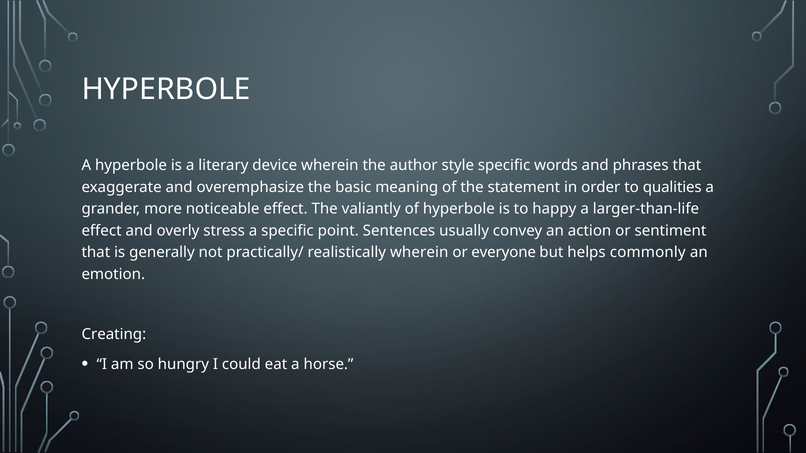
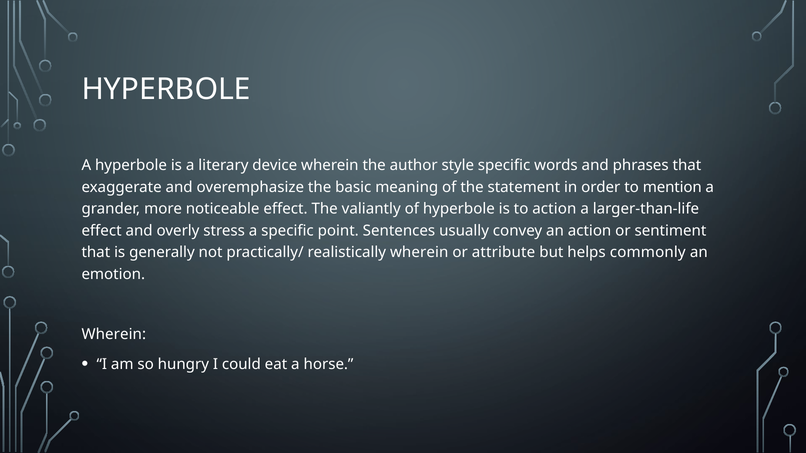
qualities: qualities -> mention (672, 187)
to happy: happy -> action (554, 209)
everyone: everyone -> attribute (504, 252)
Creating: Creating -> Wherein (114, 335)
